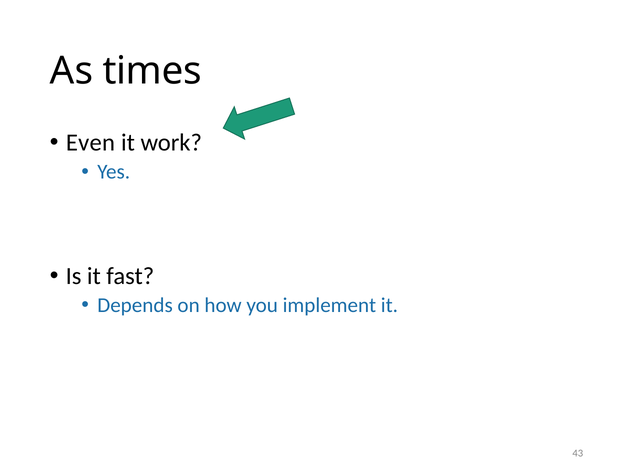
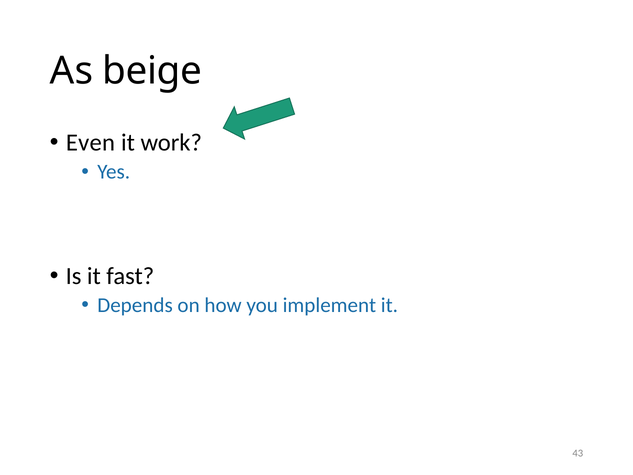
times: times -> beige (152, 71)
